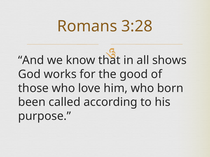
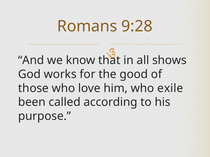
3:28: 3:28 -> 9:28 (137, 26)
born: born -> exile (170, 88)
